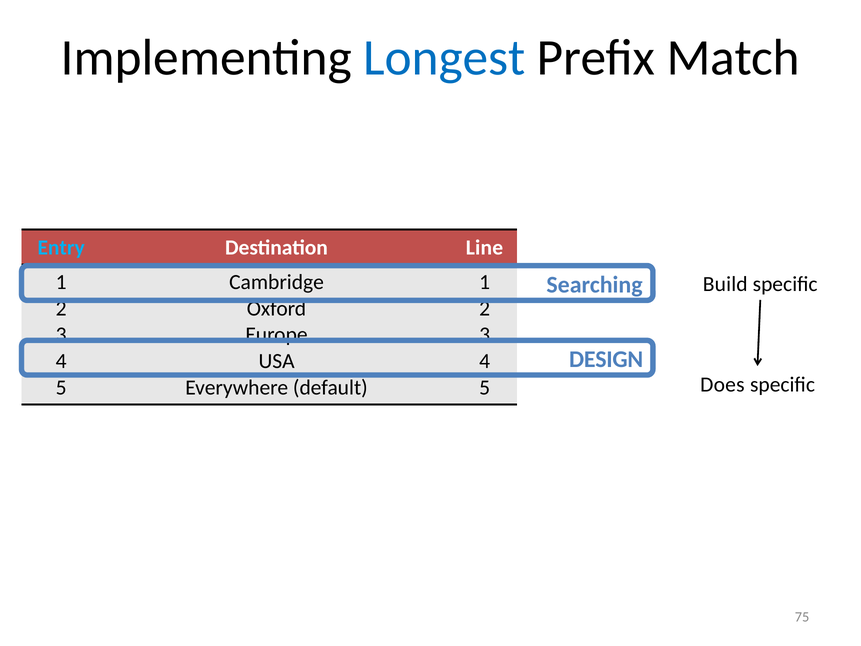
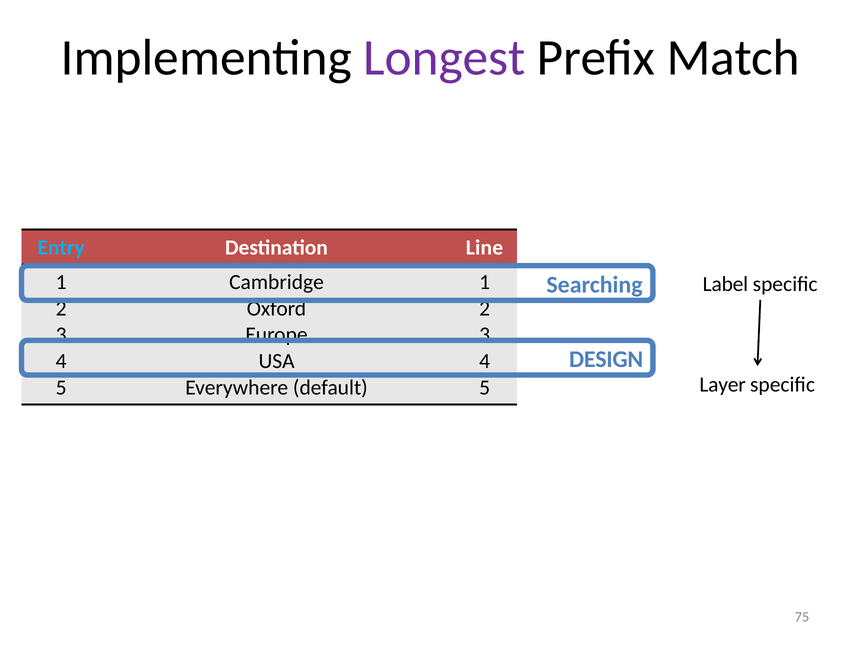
Longest colour: blue -> purple (444, 58)
Build: Build -> Label (725, 284)
Does: Does -> Layer (723, 385)
